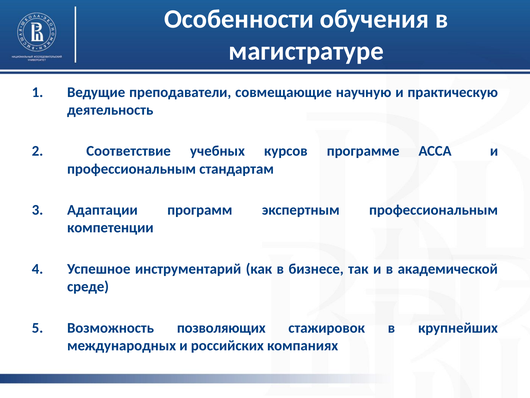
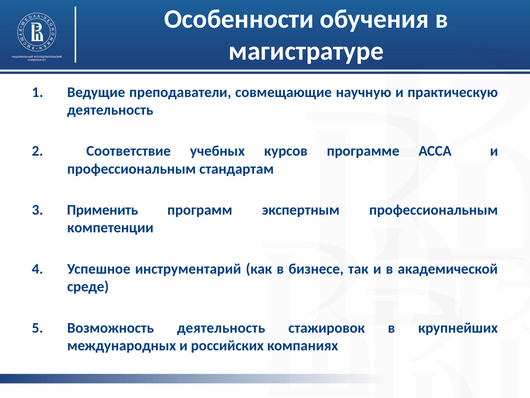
Адаптации: Адаптации -> Применить (103, 210)
Возможность позволяющих: позволяющих -> деятельность (221, 328)
